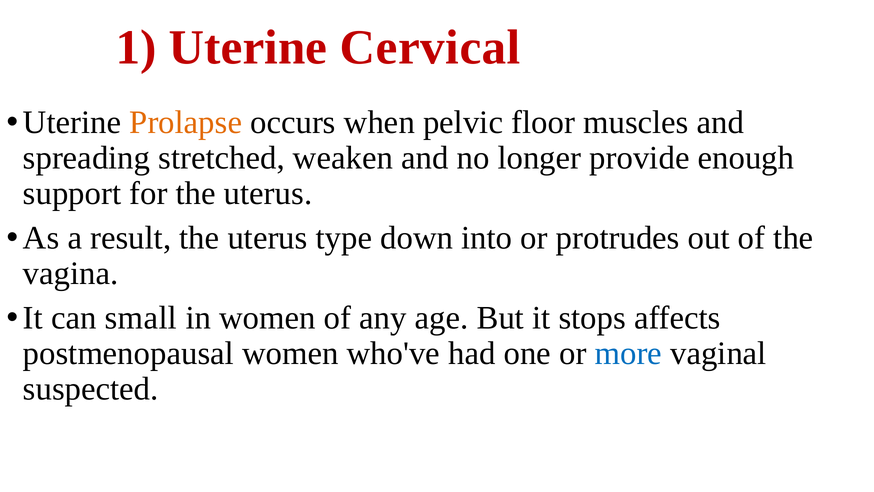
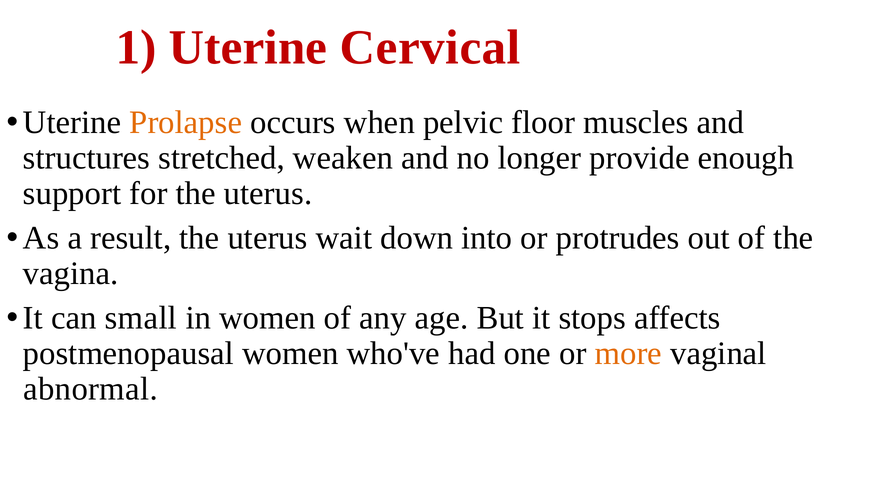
spreading: spreading -> structures (87, 158)
type: type -> wait (344, 238)
more colour: blue -> orange (628, 353)
suspected: suspected -> abnormal (90, 388)
